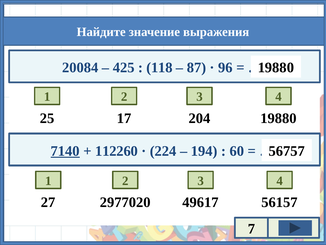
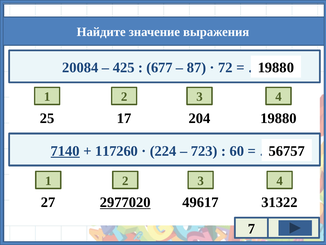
118: 118 -> 677 (160, 67)
96: 96 -> 72 (225, 67)
112260: 112260 -> 117260 (117, 151)
194: 194 -> 723 (204, 151)
2977020 underline: none -> present (125, 202)
56157: 56157 -> 31322 (280, 202)
